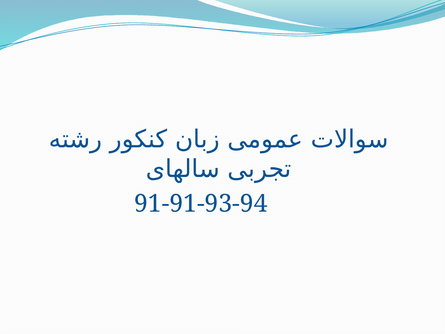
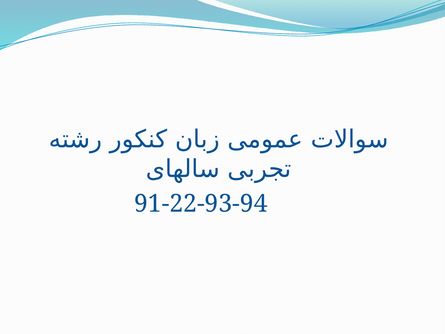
91-91-93-94: 91-91-93-94 -> 91-22-93-94 (201, 204)
